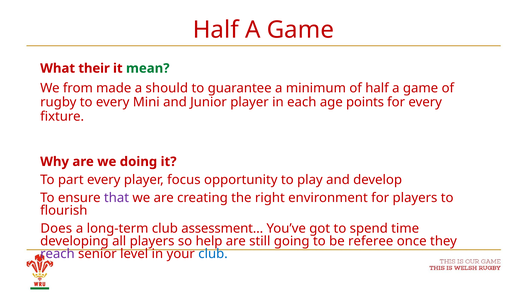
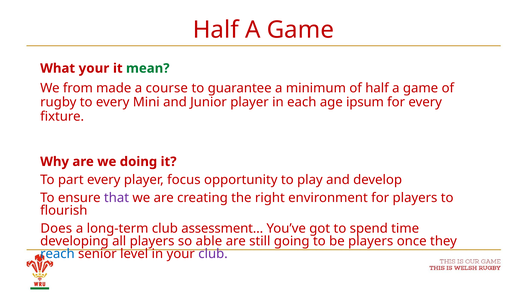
What their: their -> your (94, 68)
should: should -> course (167, 88)
points: points -> ipsum (365, 102)
help: help -> able (209, 242)
be referee: referee -> players (371, 242)
reach colour: purple -> blue (57, 254)
club colour: blue -> purple (213, 254)
